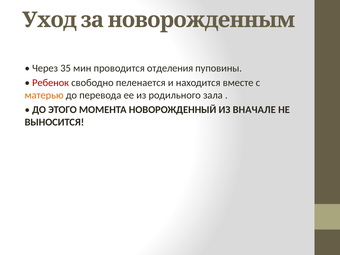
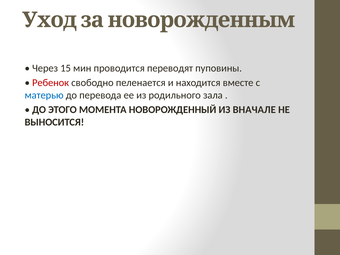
35: 35 -> 15 (66, 68)
отделения: отделения -> переводят (170, 68)
матерью colour: orange -> blue (44, 95)
